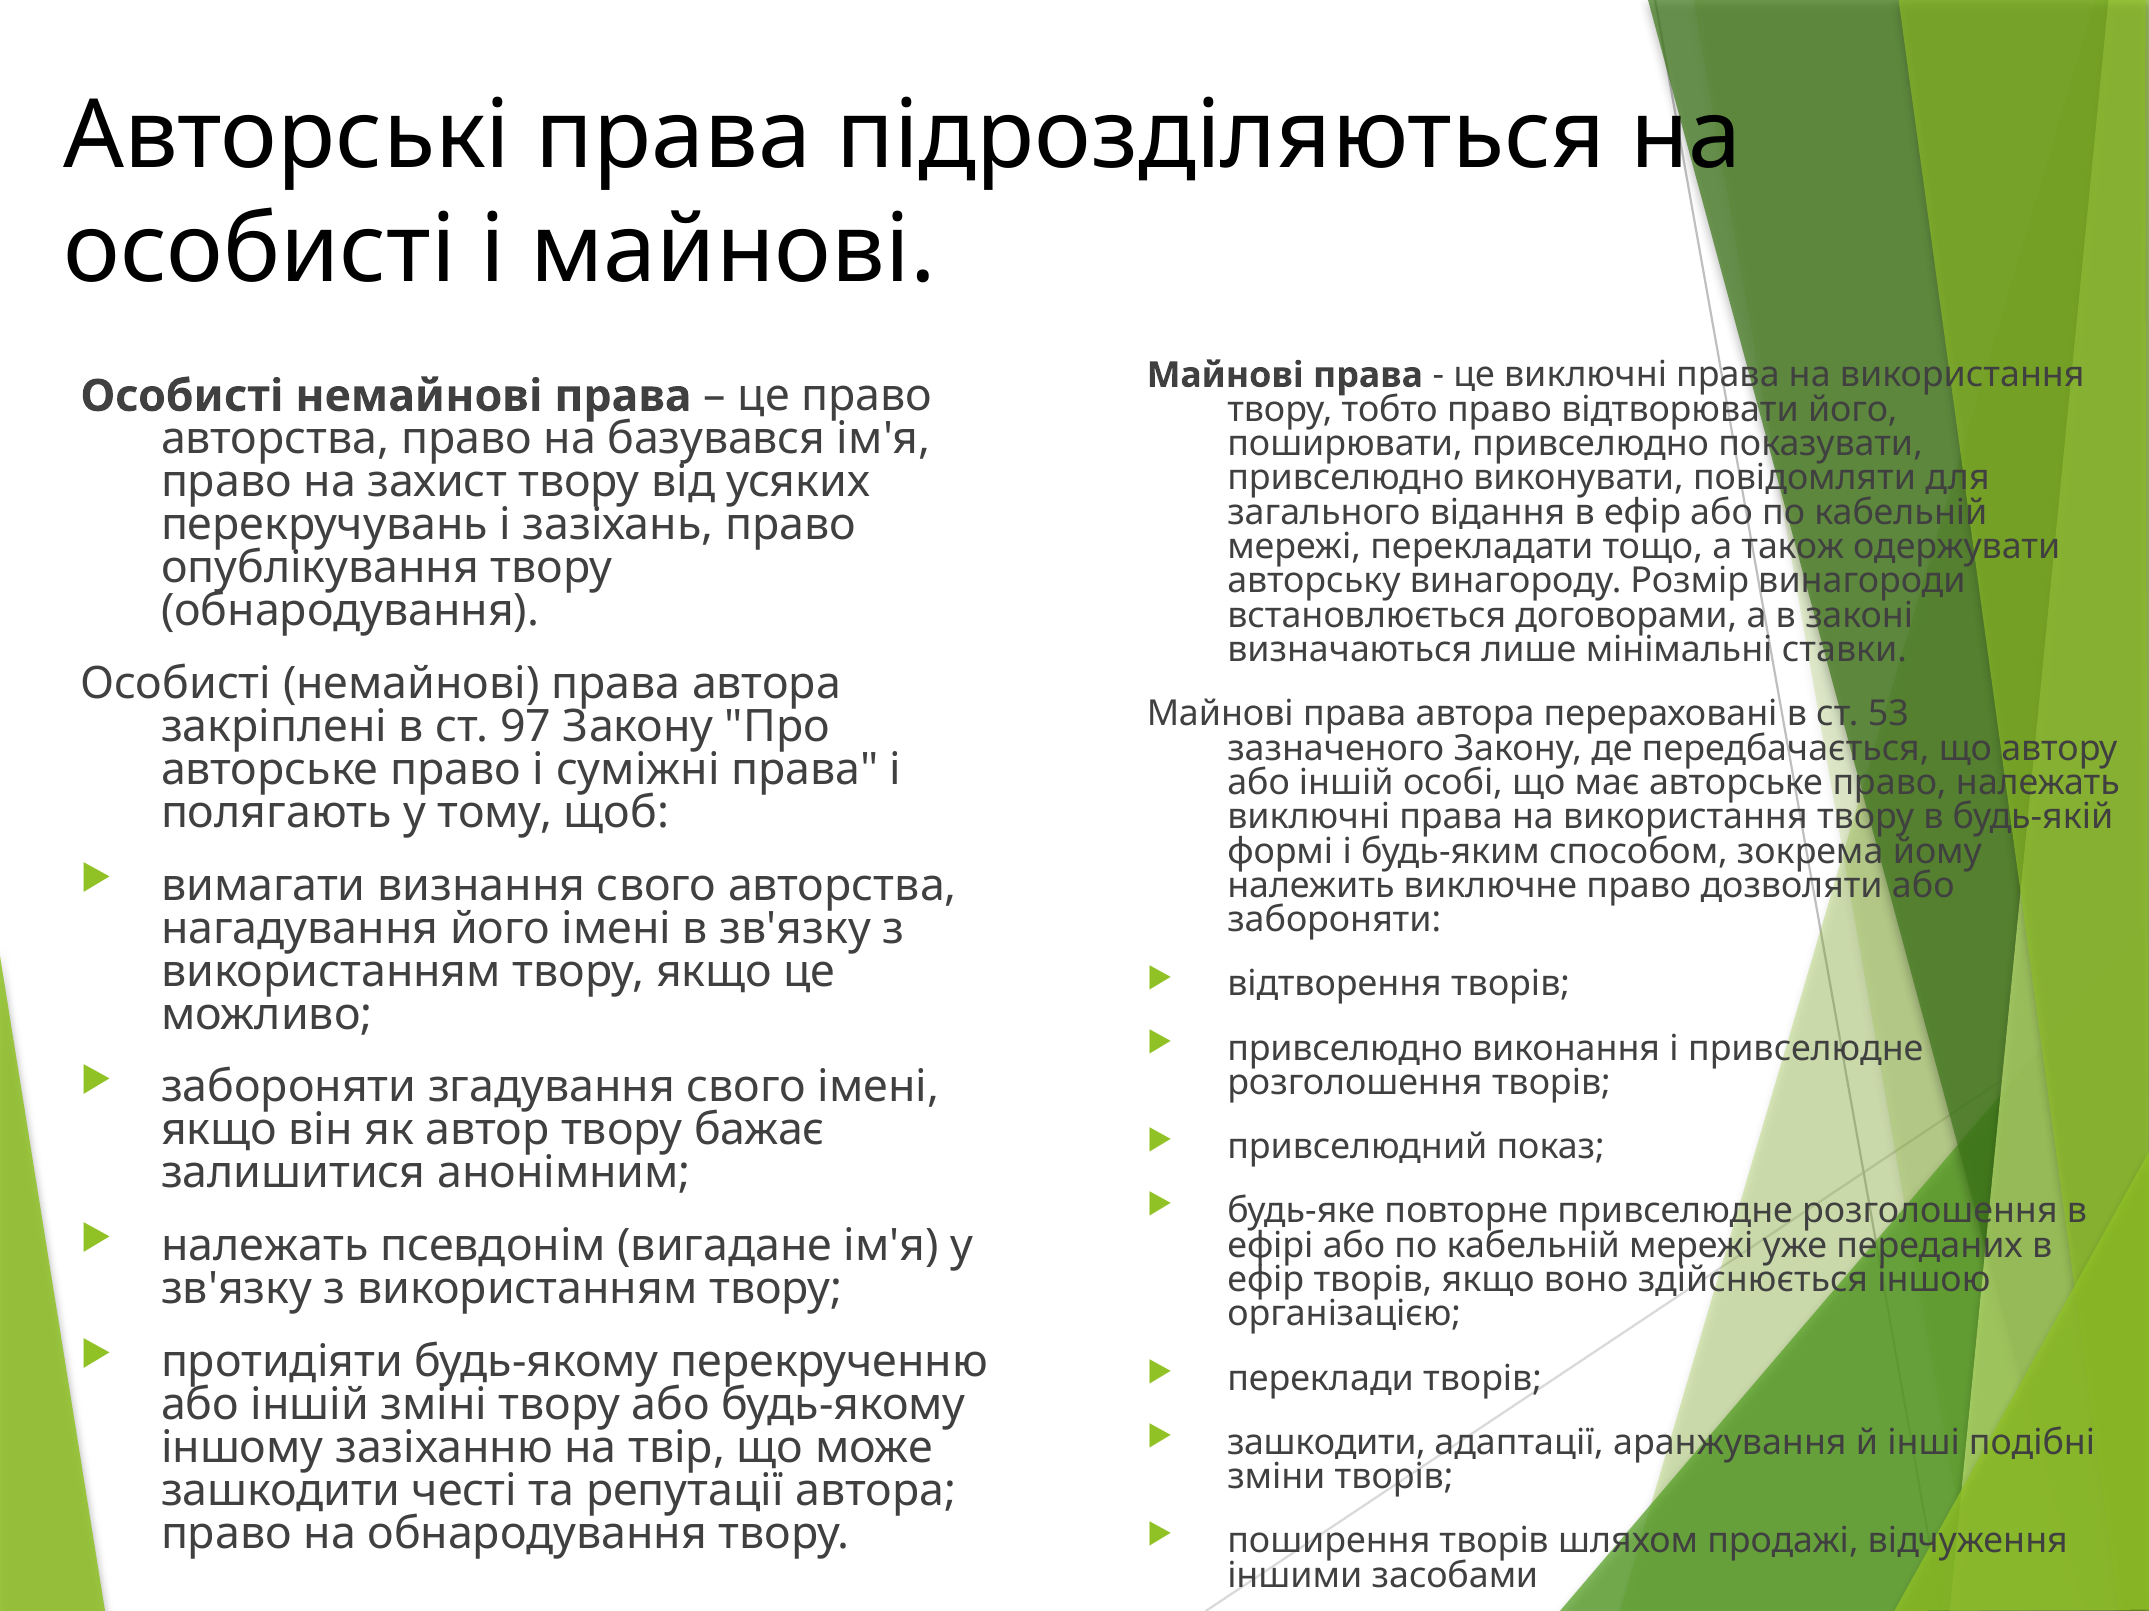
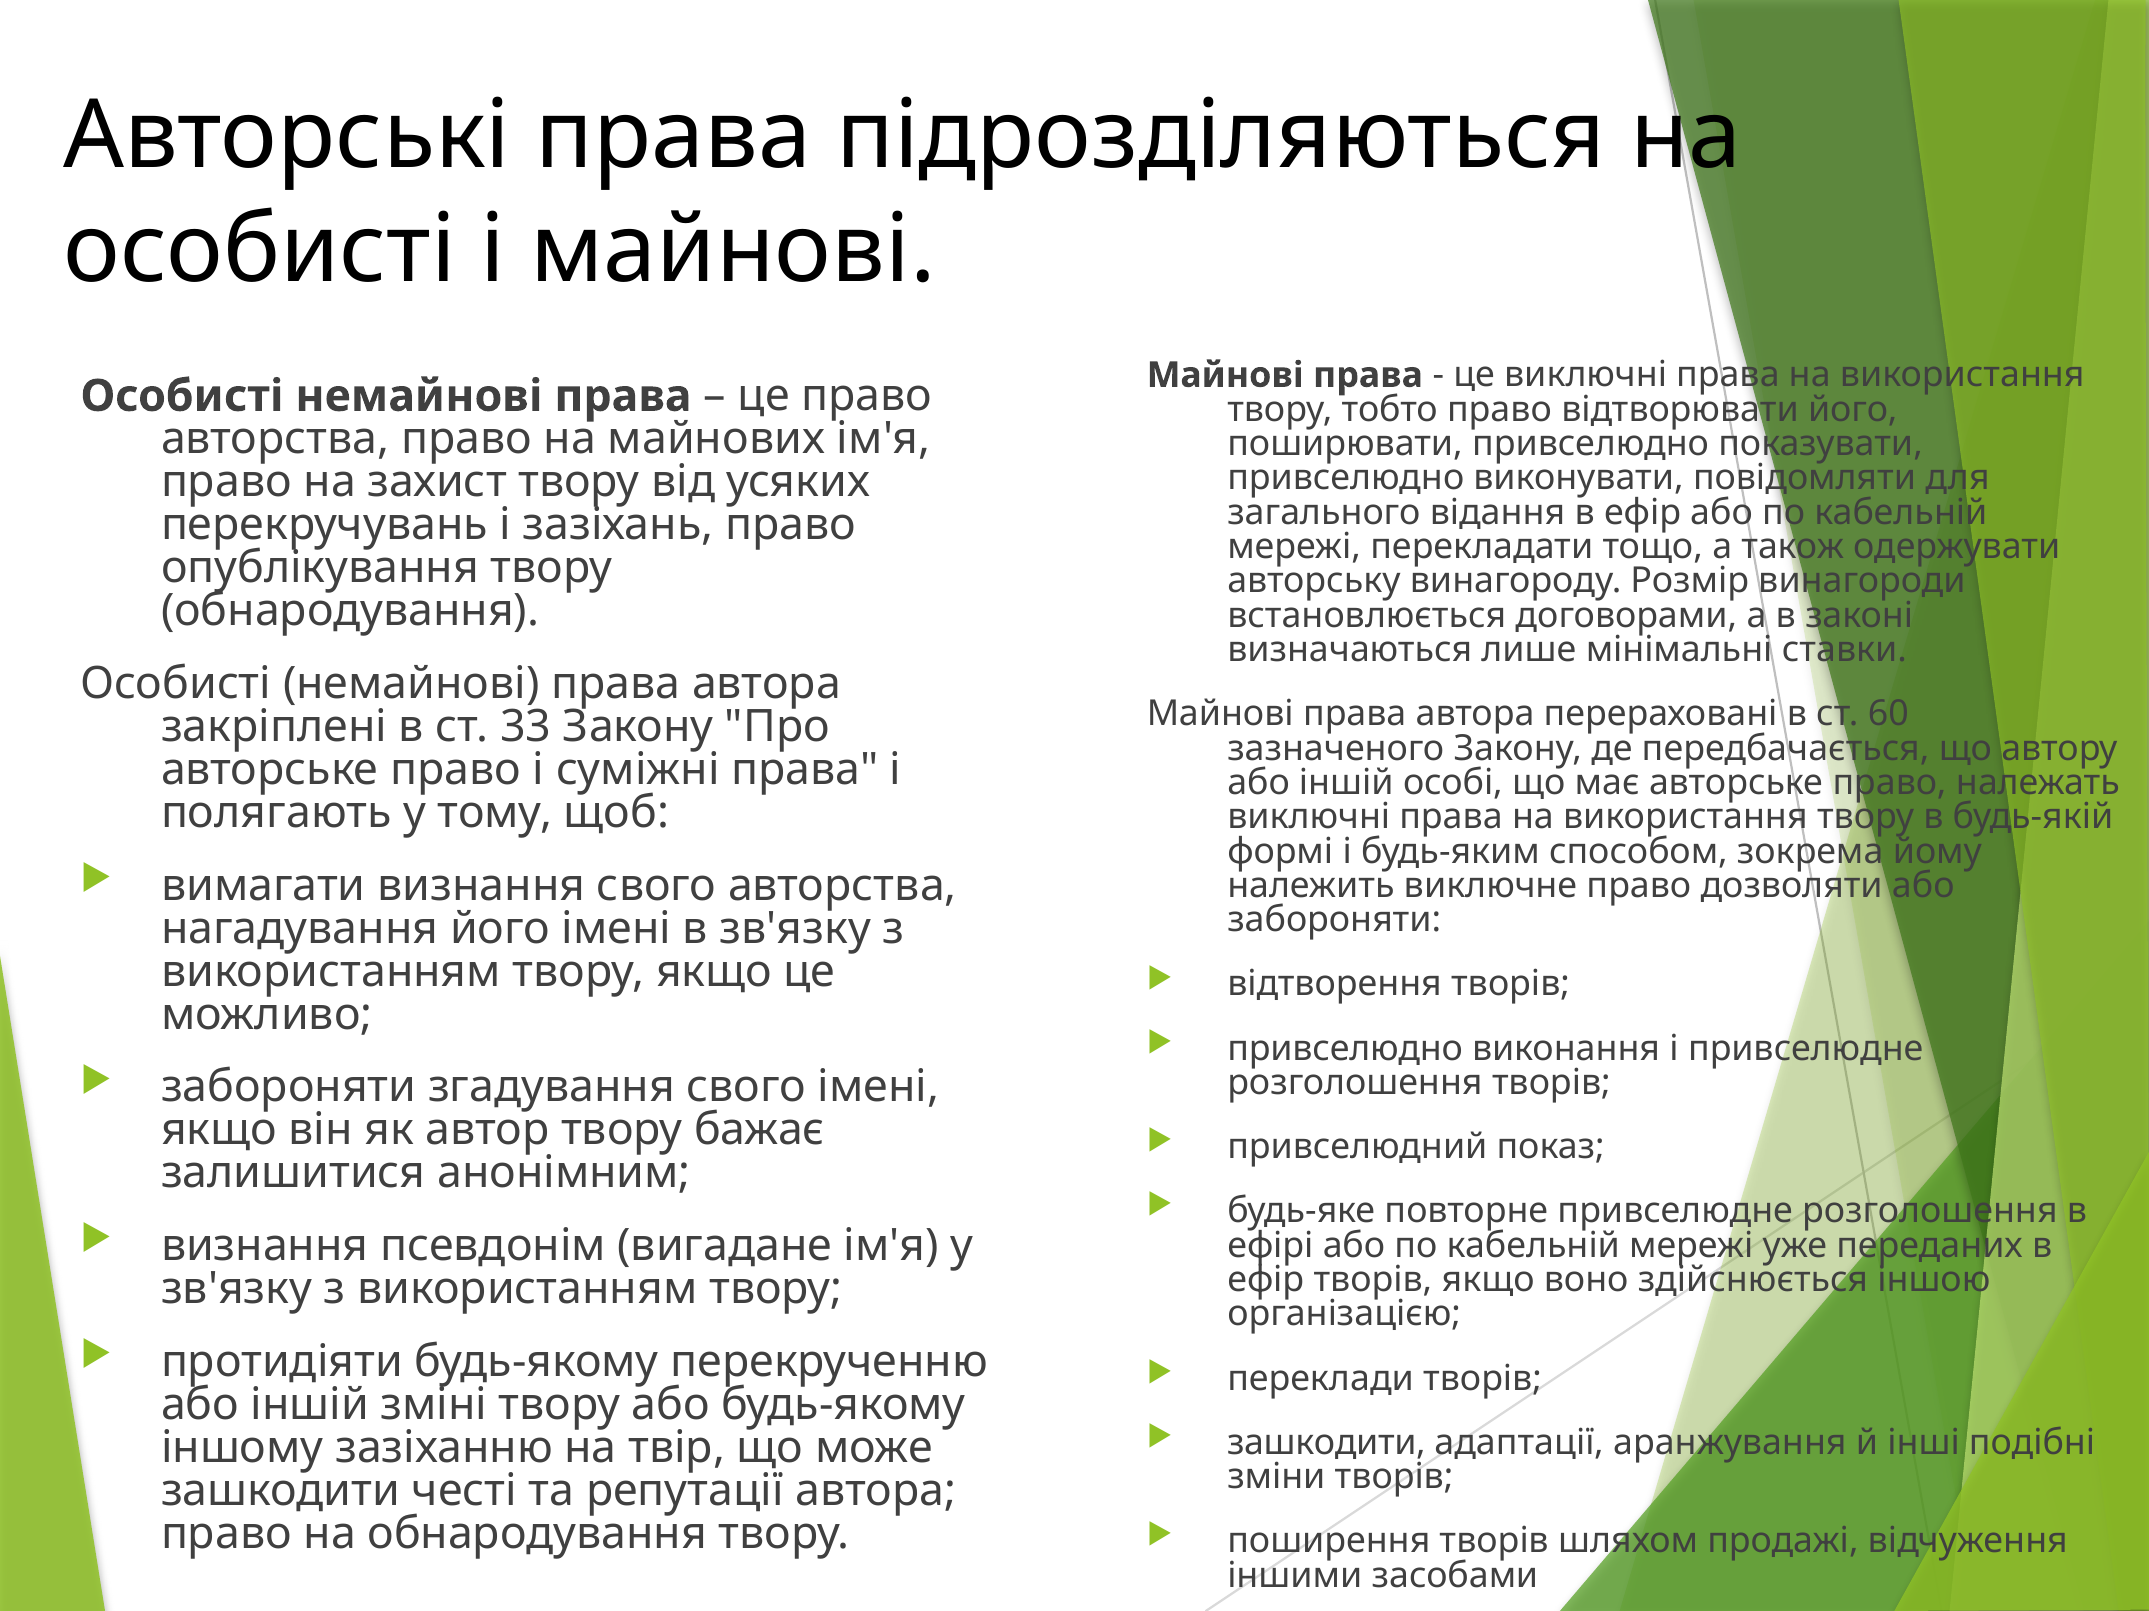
базувався: базувався -> майнових (716, 439)
53: 53 -> 60 (1888, 714)
97: 97 -> 33 (526, 727)
належать: належать -> визнання (265, 1246)
